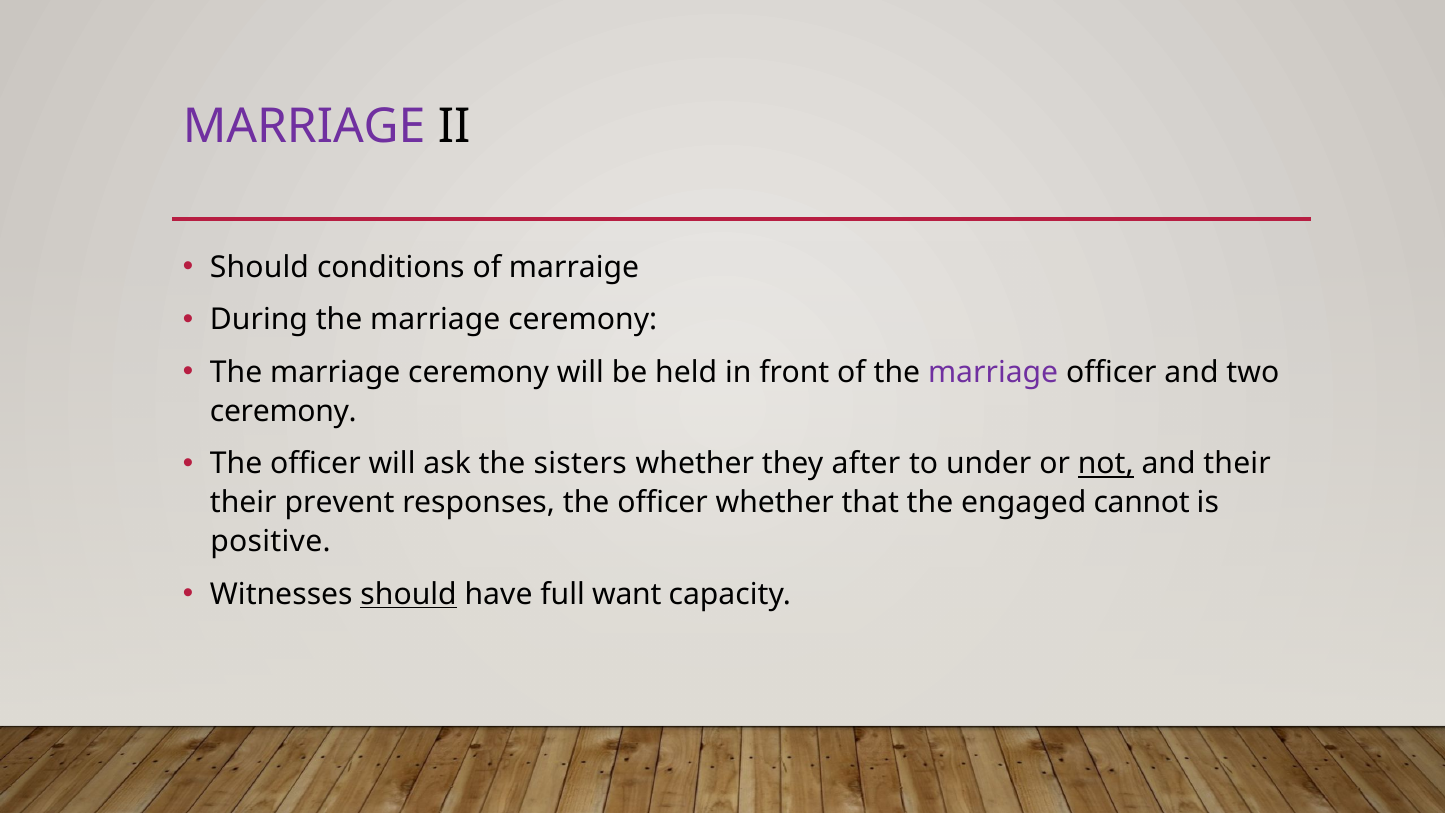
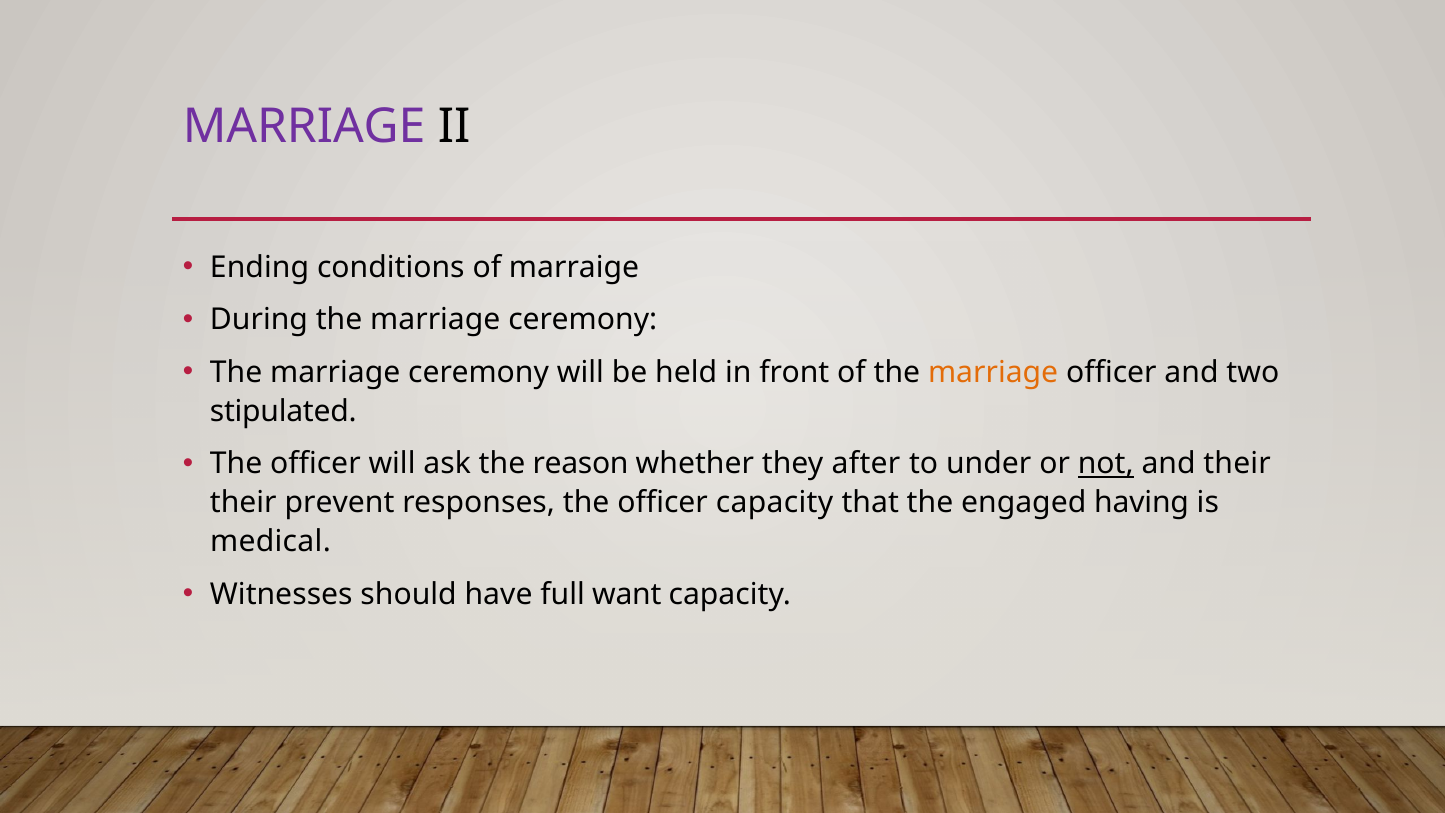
Should: Should -> Ending (260, 267)
marriage colour: purple -> orange (993, 372)
ceremony: ceremony -> stipulated (283, 411)
sisters: sisters -> reason (581, 464)
officer whether: whether -> capacity (775, 503)
cannot: cannot -> having (1142, 503)
positive: positive -> medical (270, 542)
should underline: present -> none (409, 594)
